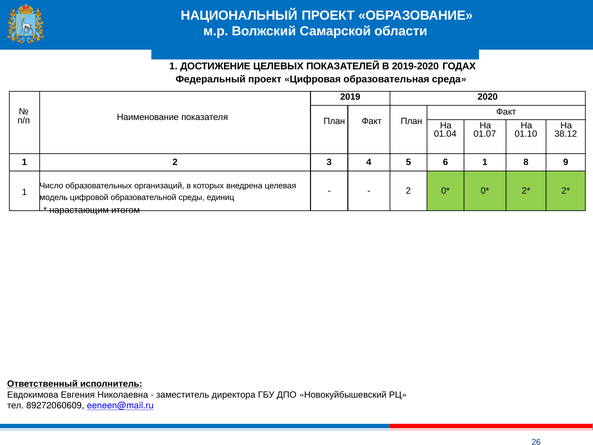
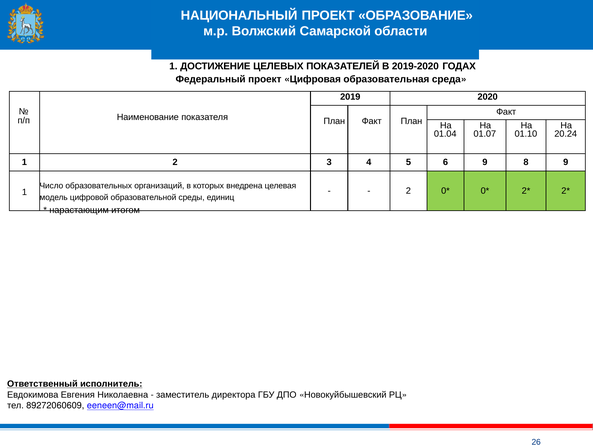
38.12: 38.12 -> 20.24 (566, 134)
6 1: 1 -> 9 (485, 162)
